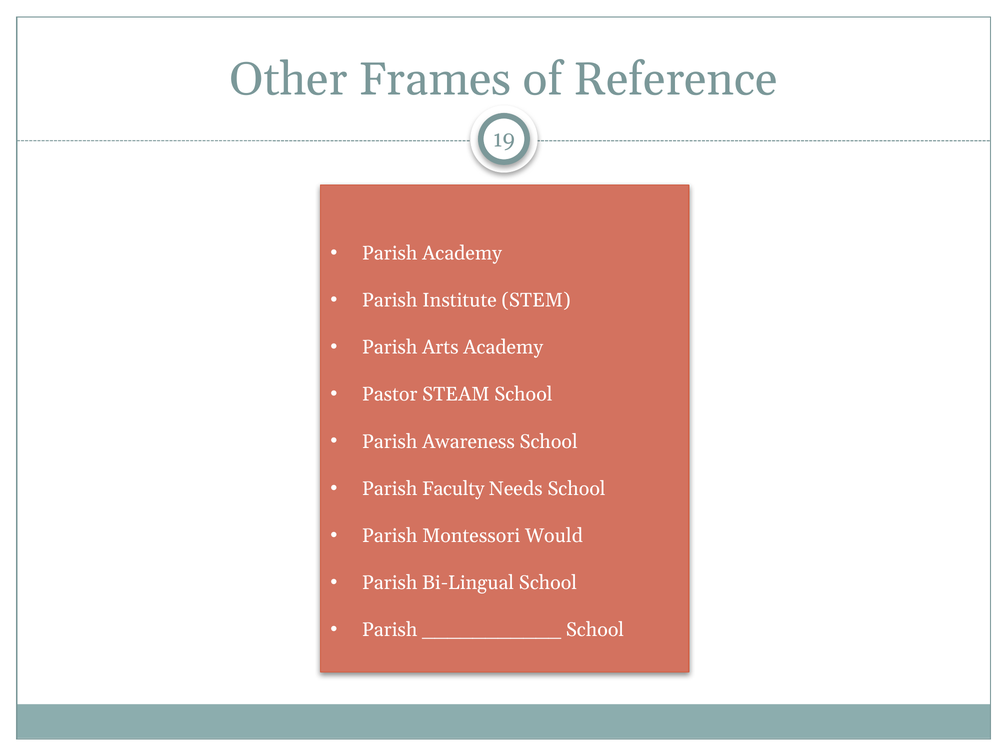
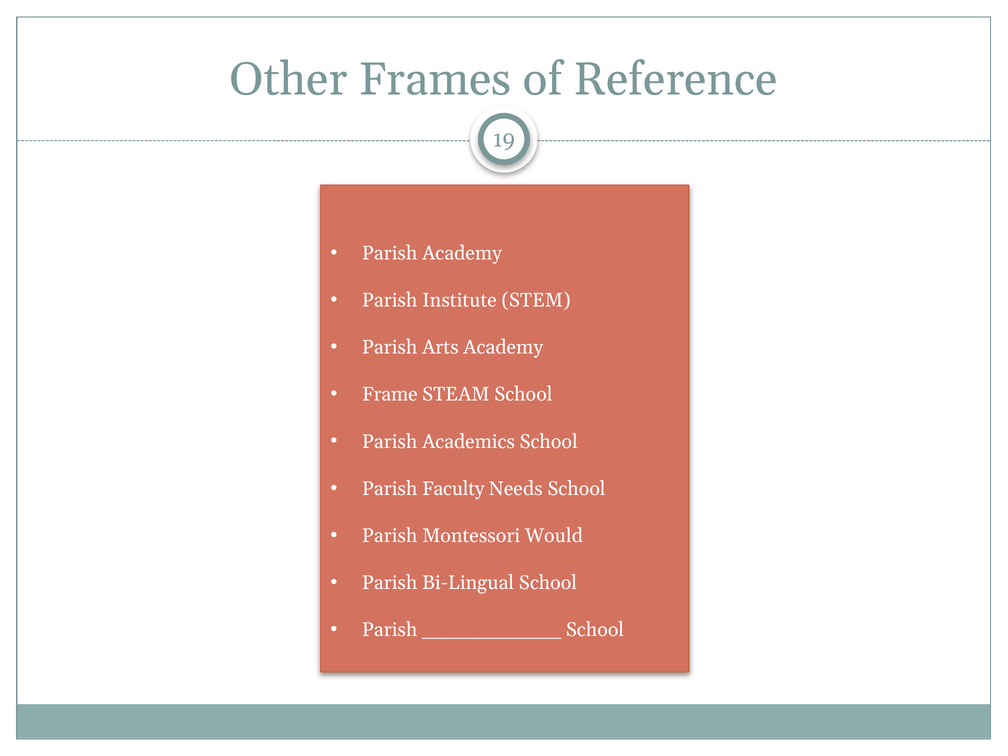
Pastor: Pastor -> Frame (390, 394)
Awareness: Awareness -> Academics (469, 442)
